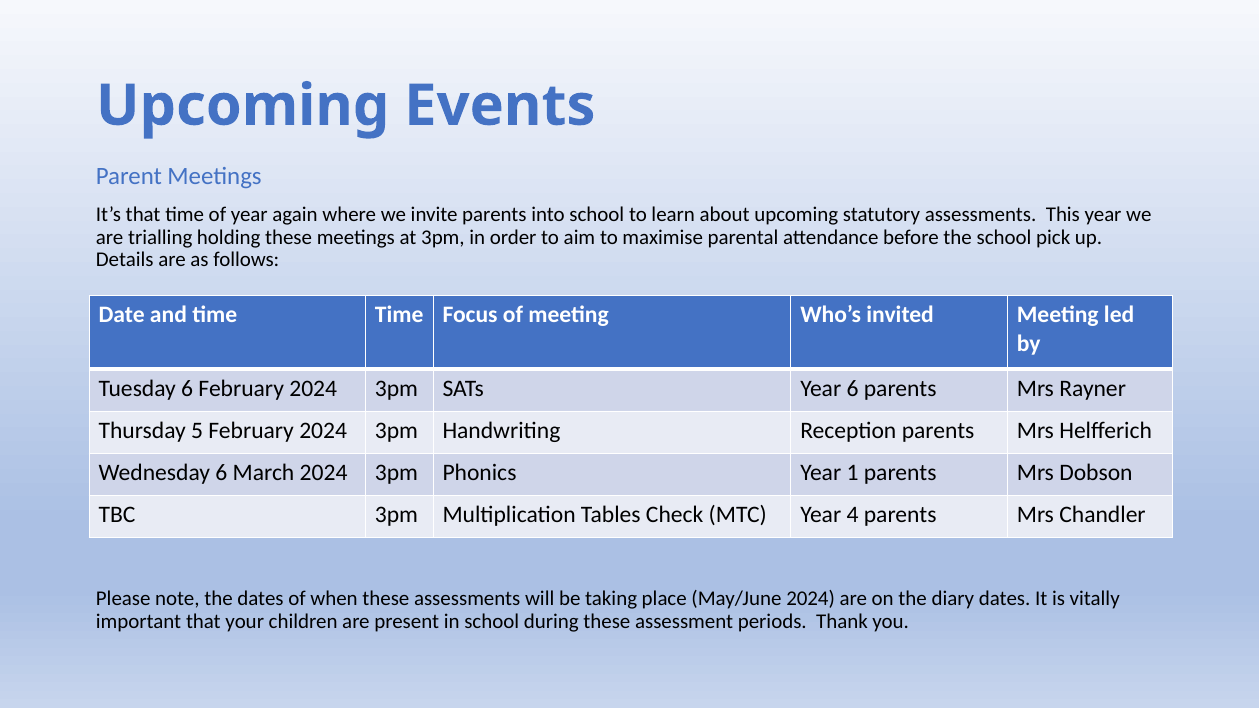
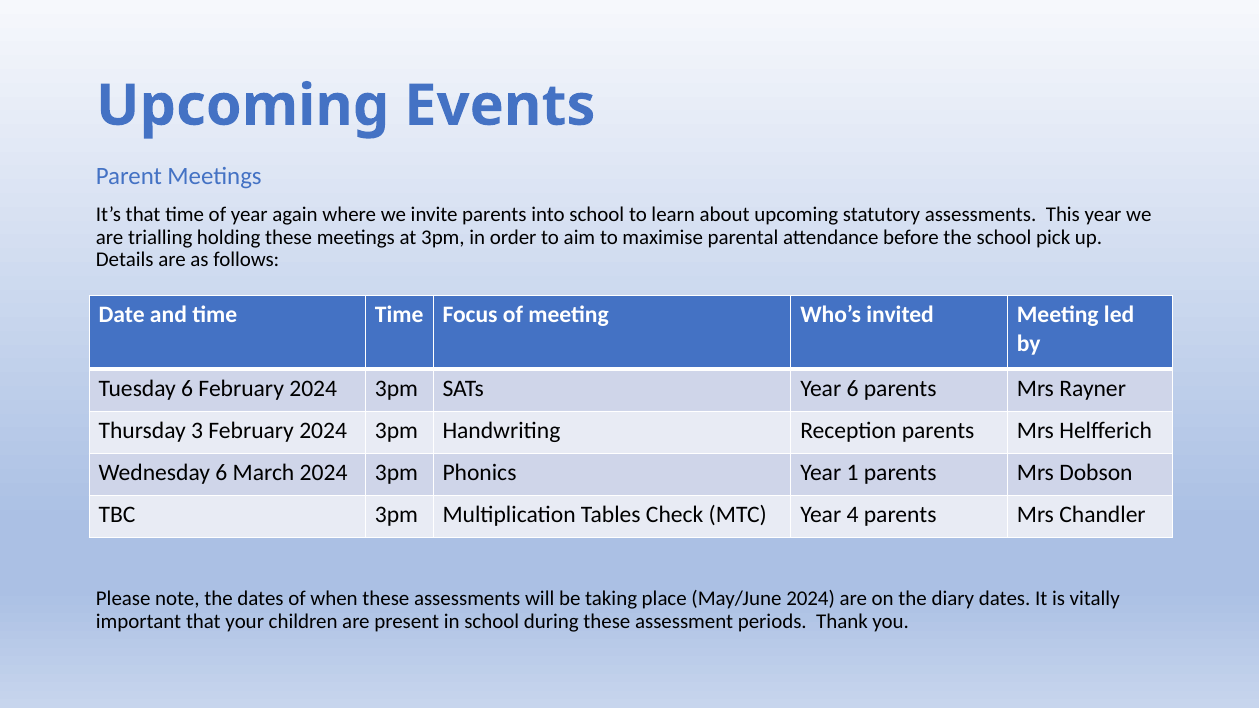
5: 5 -> 3 (197, 431)
